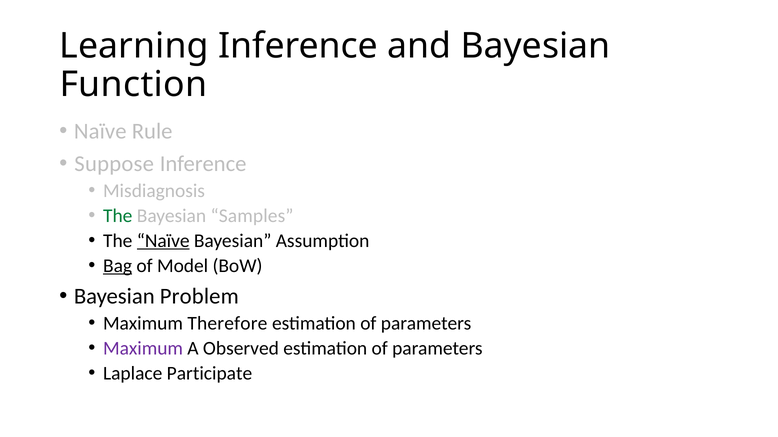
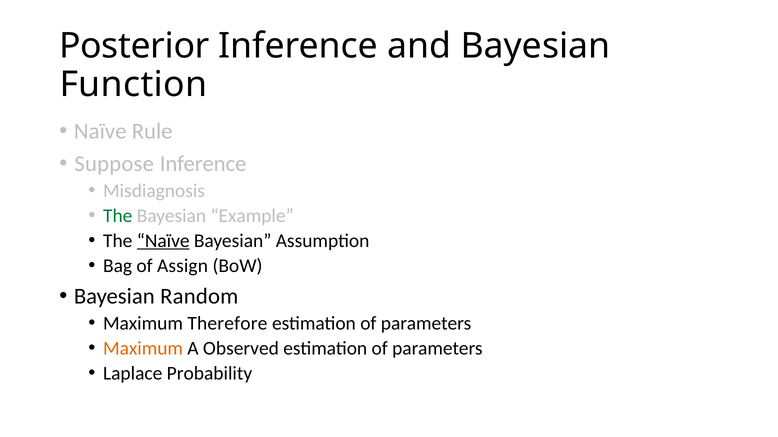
Learning: Learning -> Posterior (134, 46)
Samples: Samples -> Example (252, 216)
Bag underline: present -> none (118, 266)
Model: Model -> Assign (183, 266)
Problem: Problem -> Random (199, 297)
Maximum colour: purple -> orange (143, 349)
Participate: Participate -> Probability (209, 374)
